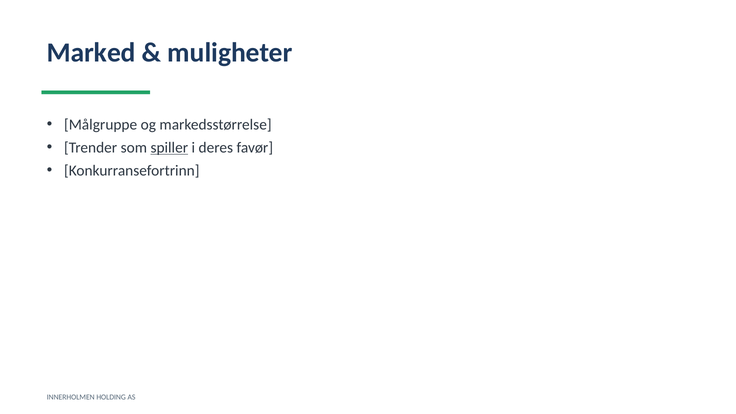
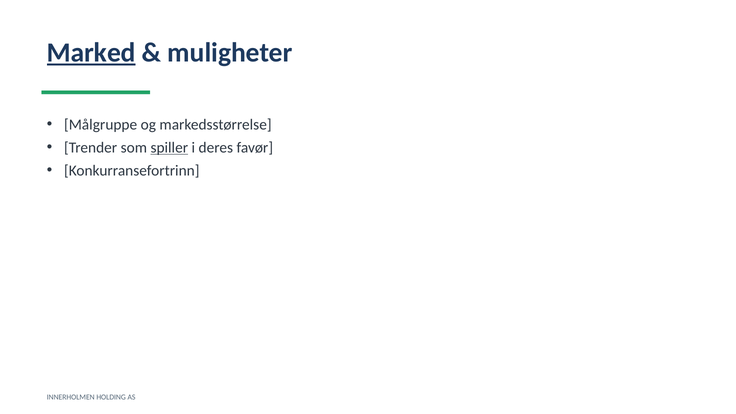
Marked underline: none -> present (91, 53)
